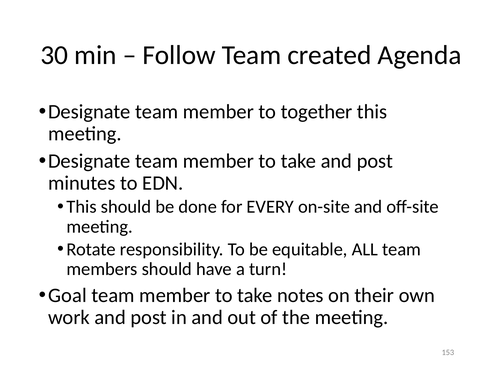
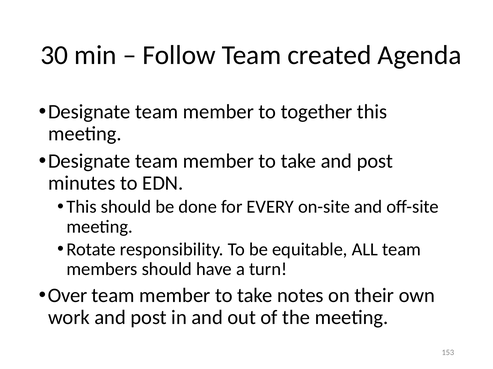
Goal: Goal -> Over (68, 296)
